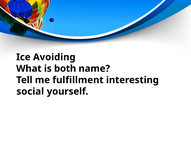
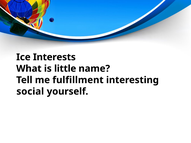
Avoiding: Avoiding -> Interests (54, 57)
both: both -> little (65, 69)
